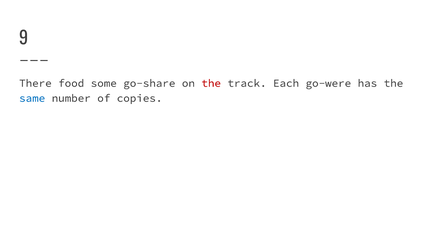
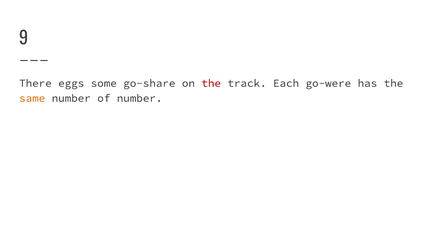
food: food -> eggs (71, 83)
same colour: blue -> orange (32, 98)
of copies: copies -> number (140, 98)
